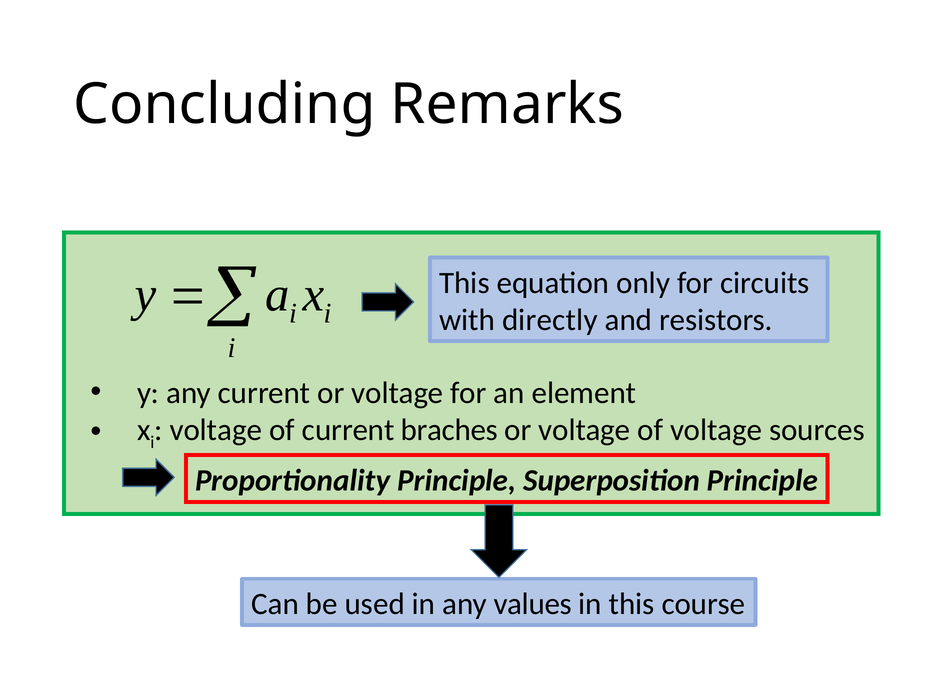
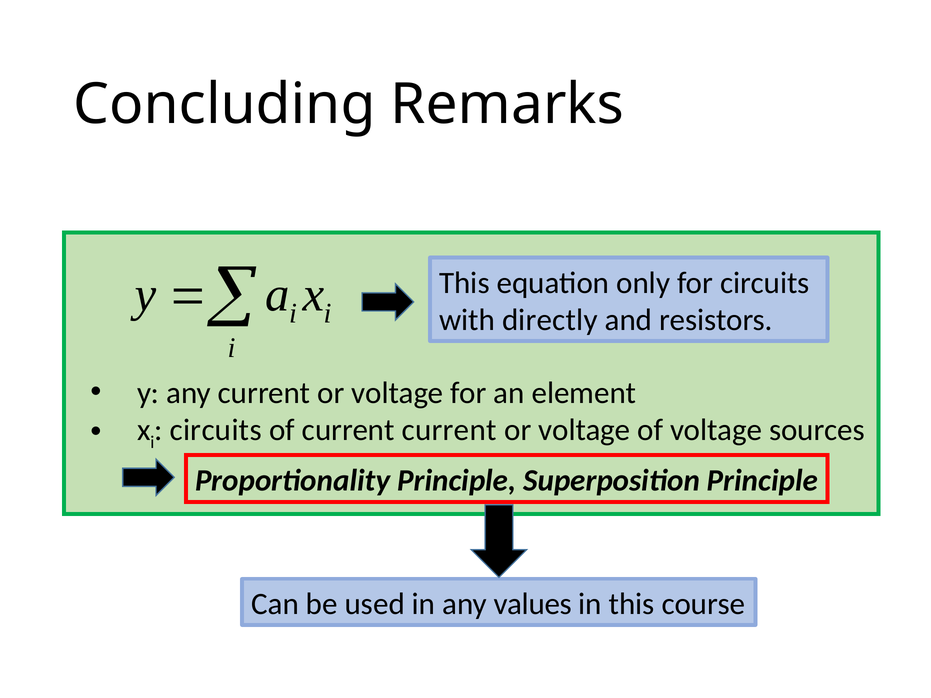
voltage: voltage -> circuits (216, 430)
current braches: braches -> current (449, 430)
